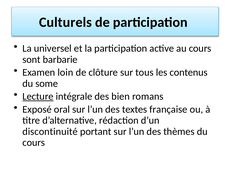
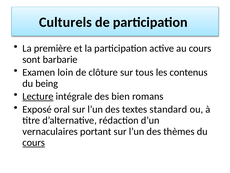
universel: universel -> première (53, 48)
some: some -> being (47, 83)
française: française -> standard (168, 109)
discontinuité: discontinuité -> vernaculaires (50, 131)
cours underline: none -> present (34, 142)
